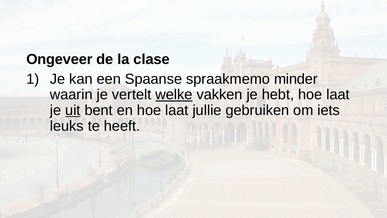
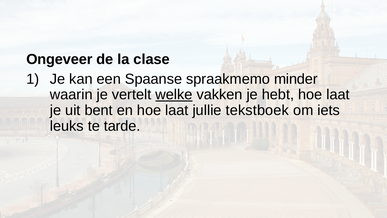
uit underline: present -> none (73, 110)
gebruiken: gebruiken -> tekstboek (257, 110)
heeft: heeft -> tarde (122, 126)
